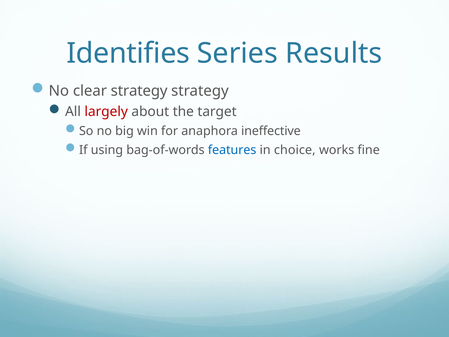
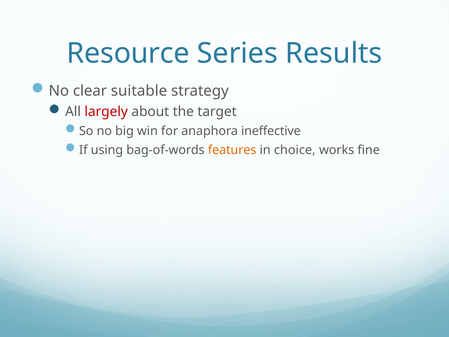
Identifies: Identifies -> Resource (128, 53)
clear strategy: strategy -> suitable (139, 91)
features colour: blue -> orange (232, 150)
